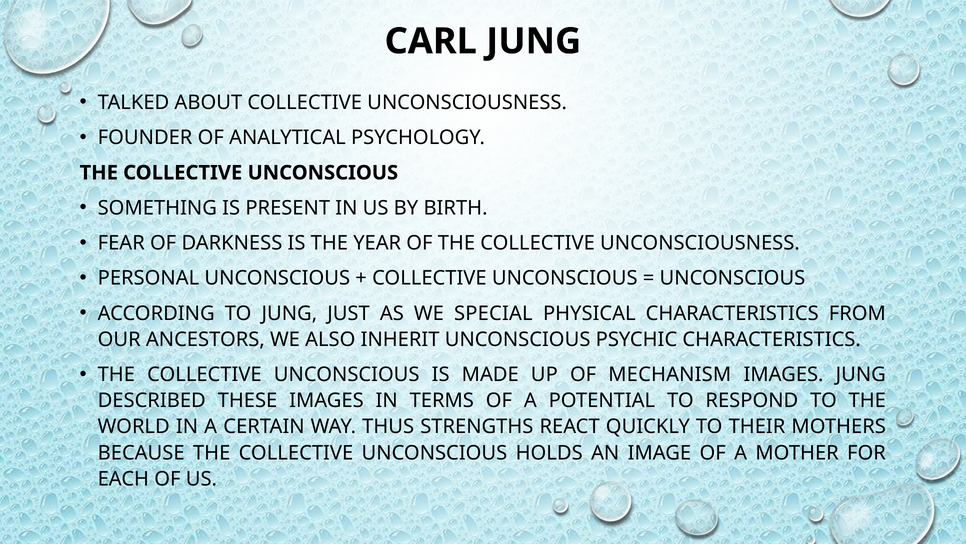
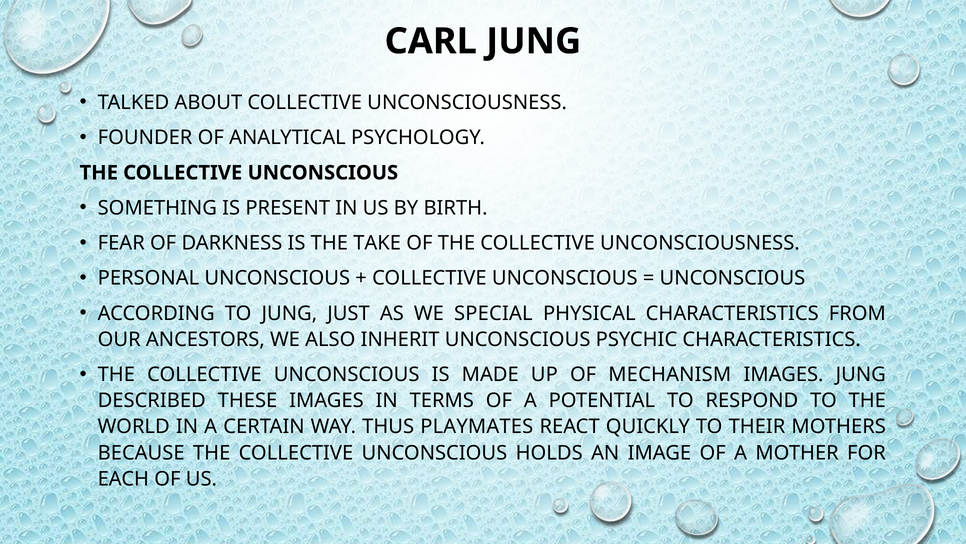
YEAR: YEAR -> TAKE (377, 243)
STRENGTHS: STRENGTHS -> PLAYMATES (477, 426)
